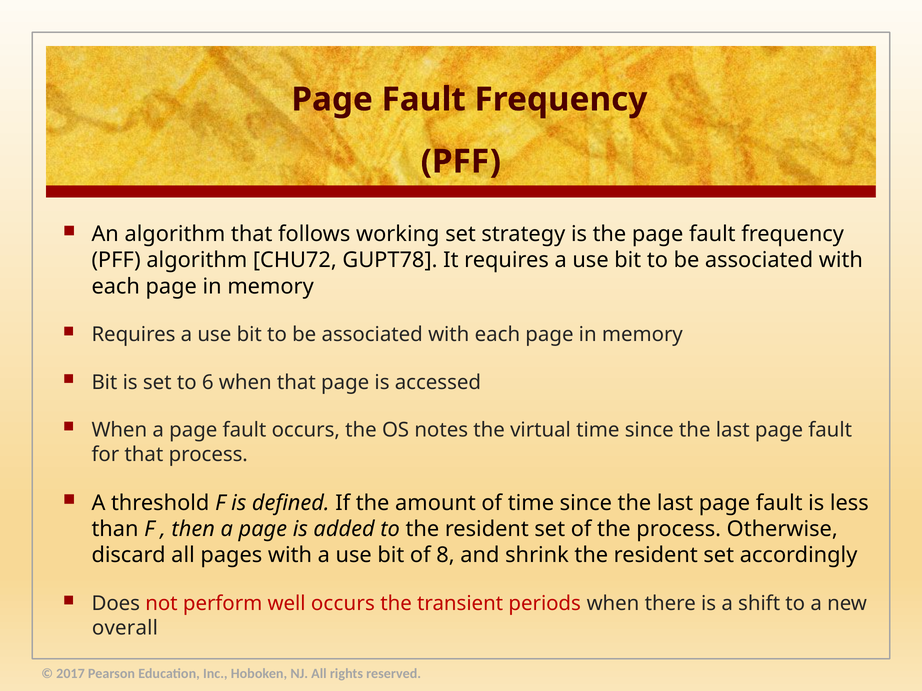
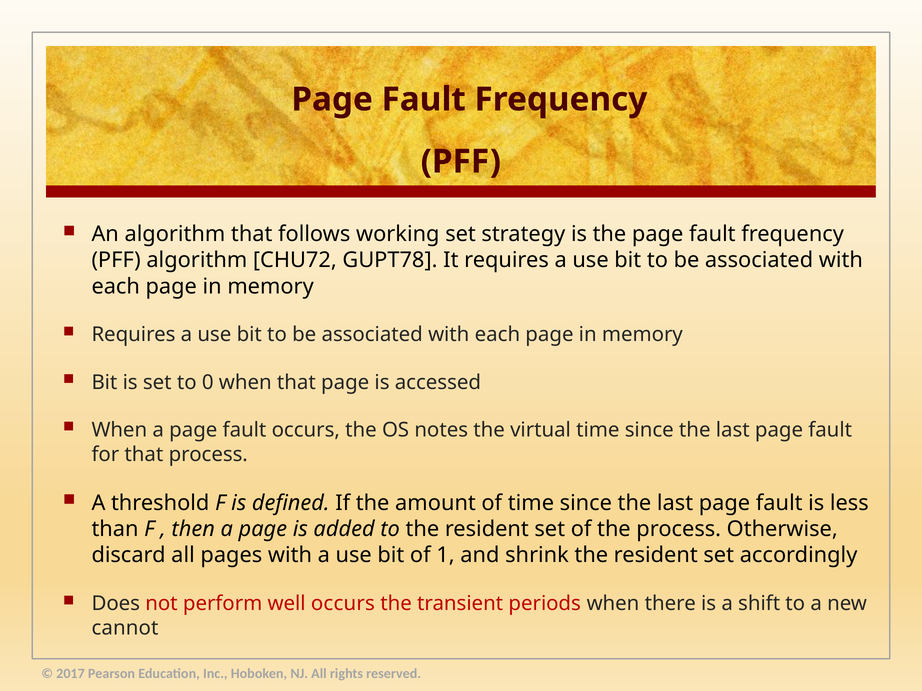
6: 6 -> 0 (208, 383)
8: 8 -> 1 (445, 556)
overall: overall -> cannot (125, 628)
